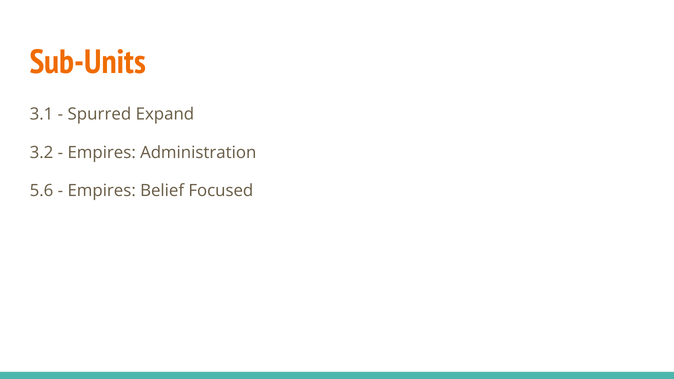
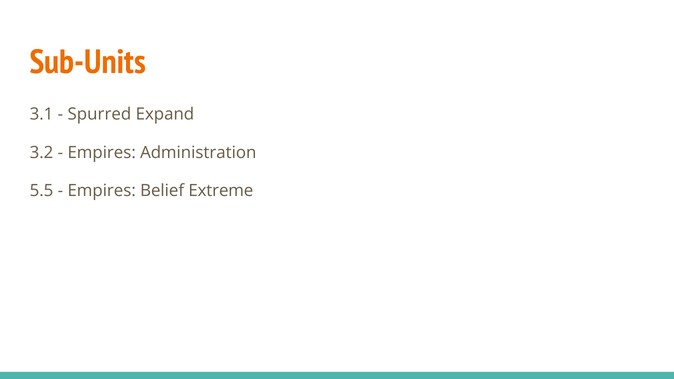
5.6: 5.6 -> 5.5 (42, 191)
Focused: Focused -> Extreme (221, 191)
